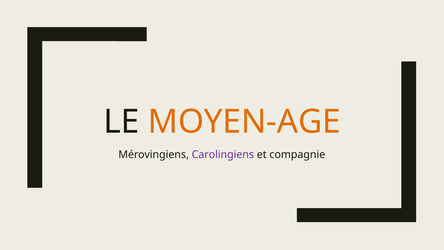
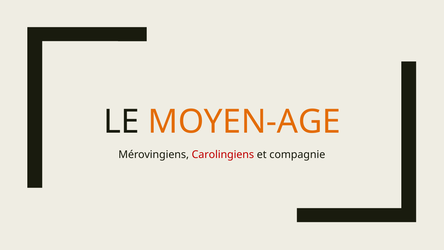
Carolingiens colour: purple -> red (223, 154)
